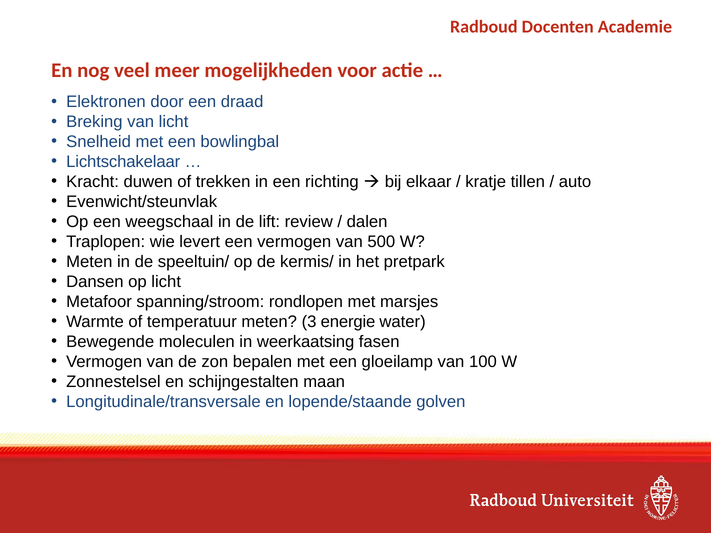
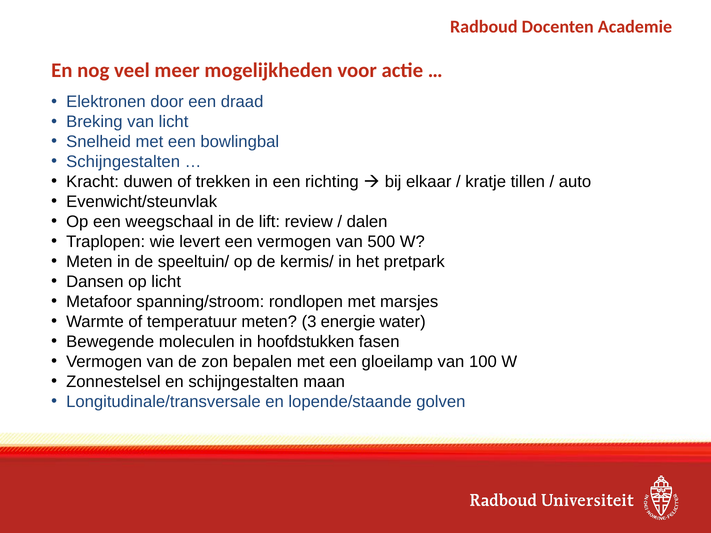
Lichtschakelaar: Lichtschakelaar -> Schijngestalten (123, 162)
weerkaatsing: weerkaatsing -> hoofdstukken (306, 342)
